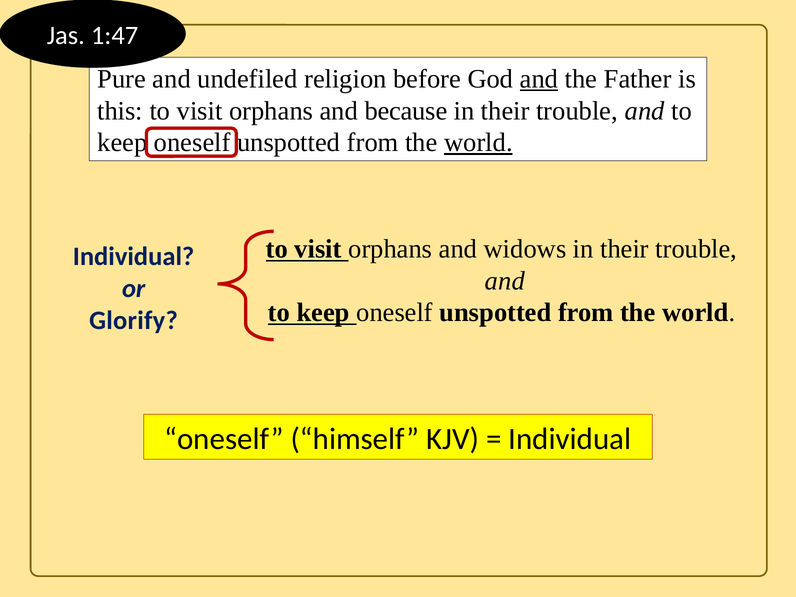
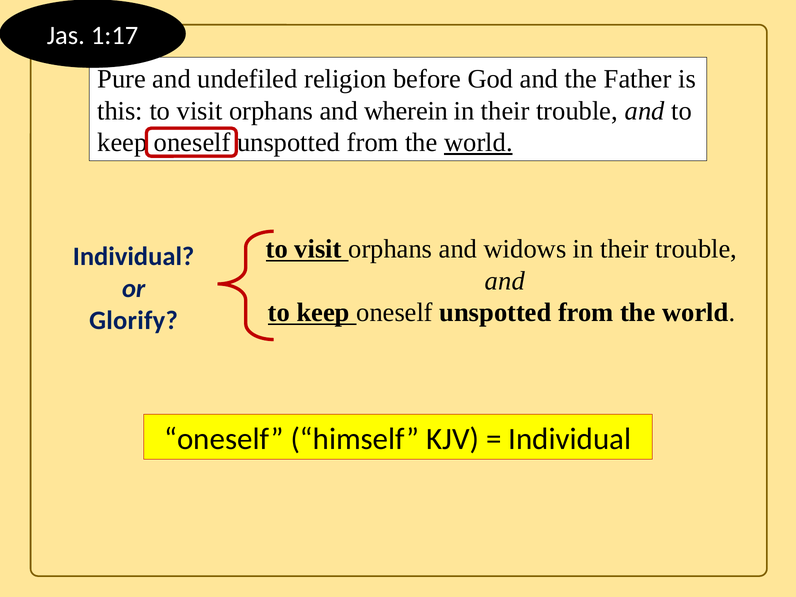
1:47: 1:47 -> 1:17 (115, 35)
and underline: present -> none (539, 79)
because: because -> wherein (406, 111)
